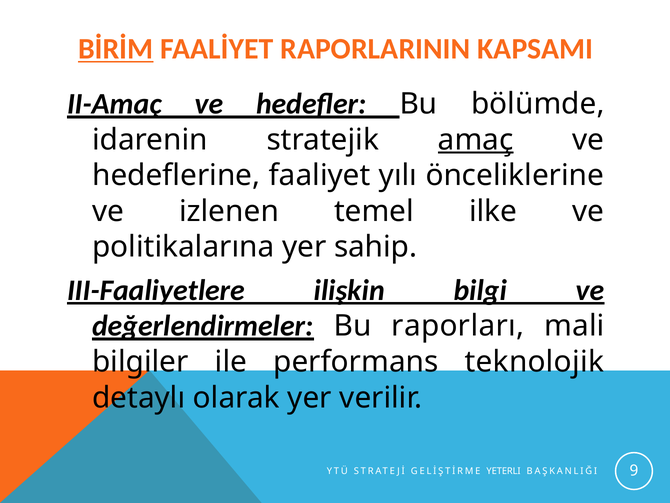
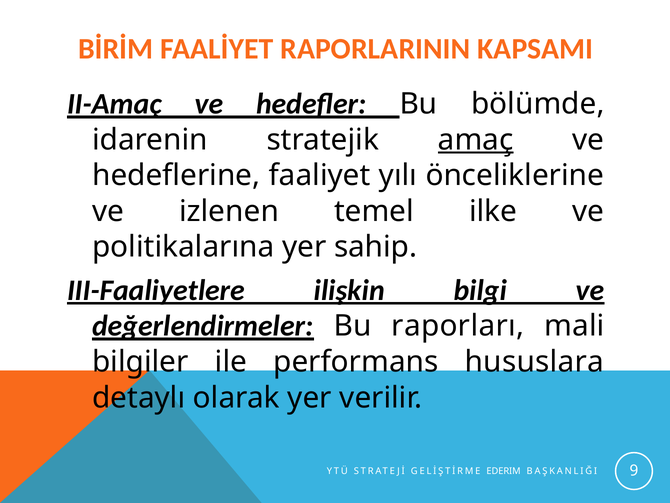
BİRİM underline: present -> none (116, 49)
teknolojik: teknolojik -> hususlara (534, 362)
YETERLI: YETERLI -> EDERIM (504, 470)
